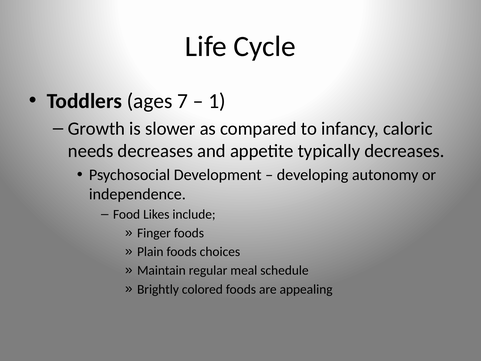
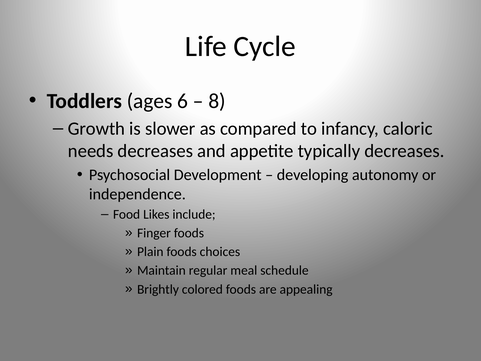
7: 7 -> 6 (183, 101)
1: 1 -> 8 (217, 101)
